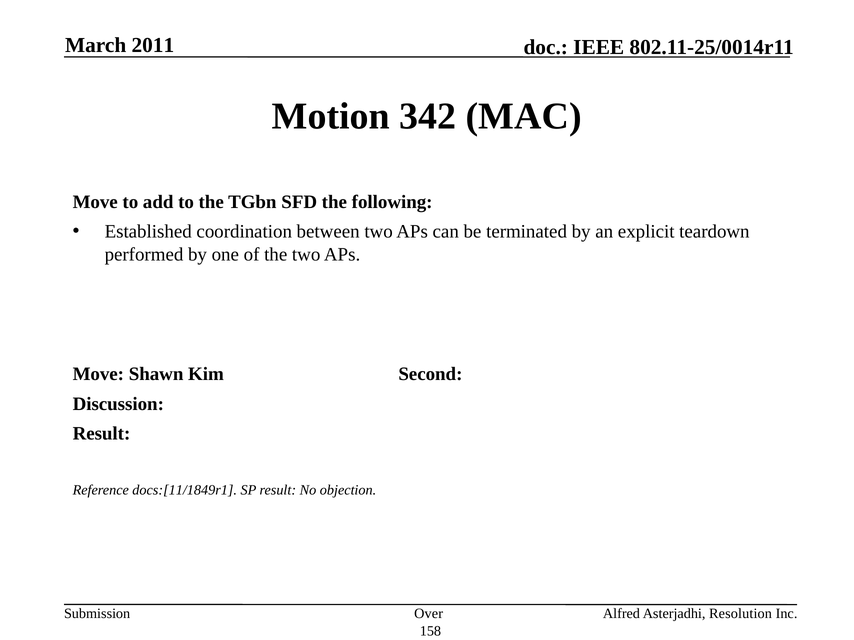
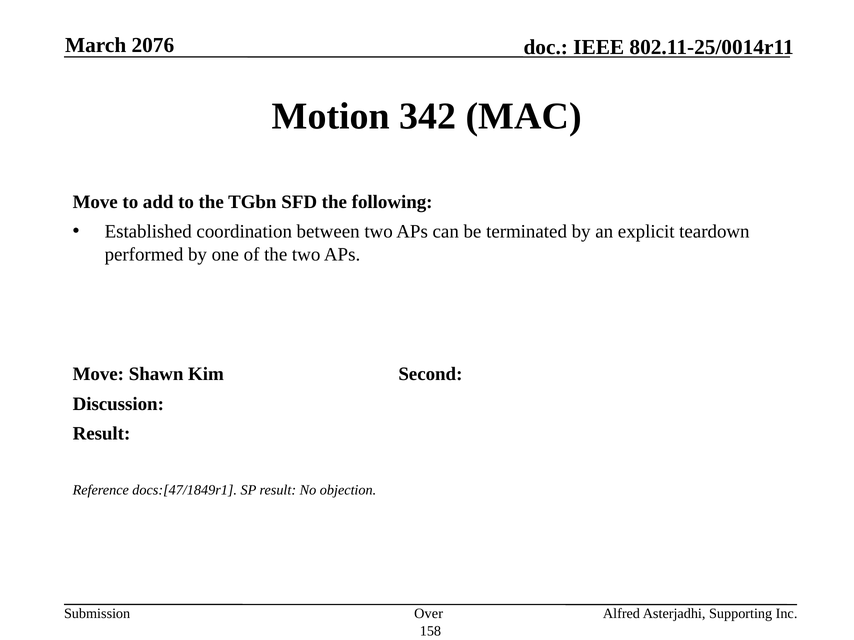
2011: 2011 -> 2076 (153, 45)
docs:[11/1849r1: docs:[11/1849r1 -> docs:[47/1849r1 (185, 491)
Resolution: Resolution -> Supporting (741, 614)
